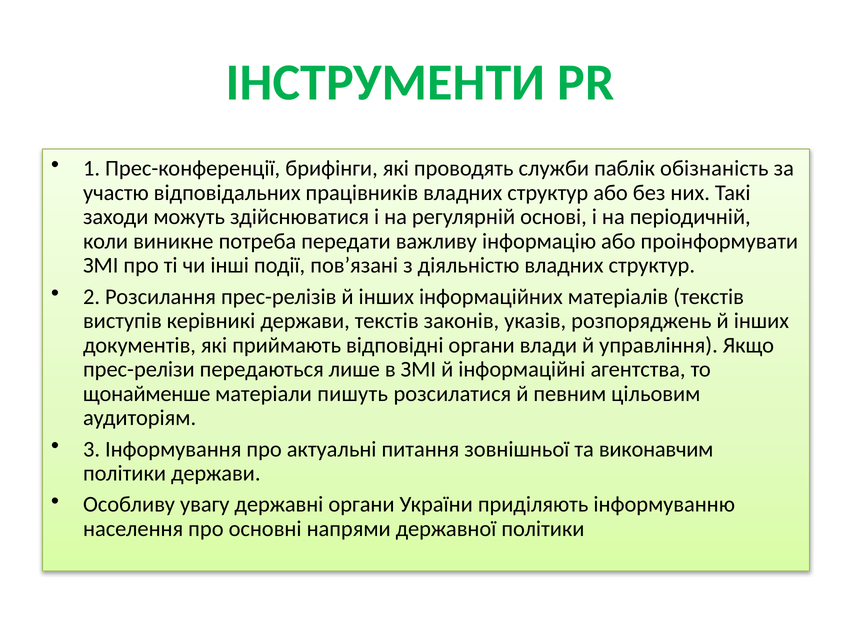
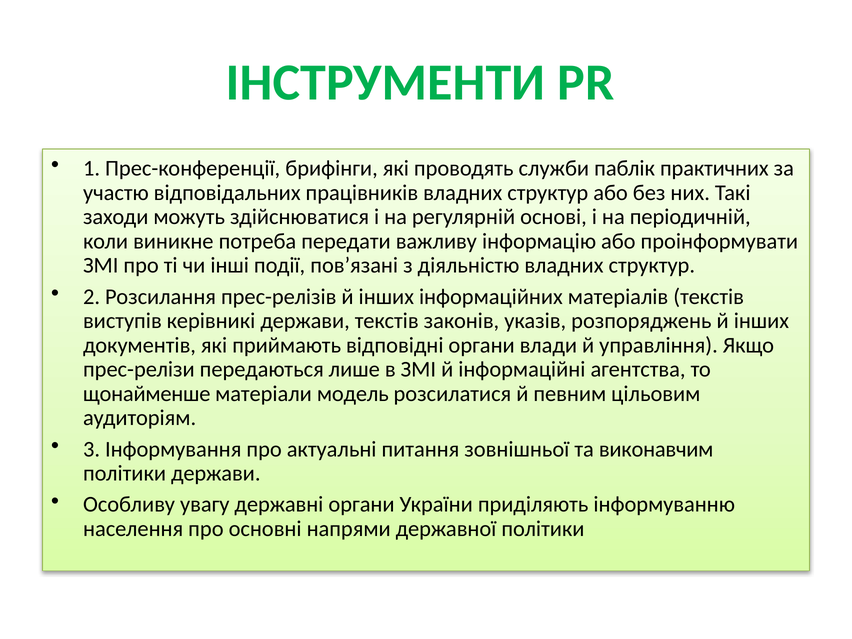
обізнаність: обізнаність -> практичних (714, 168)
пишуть: пишуть -> модель (353, 394)
